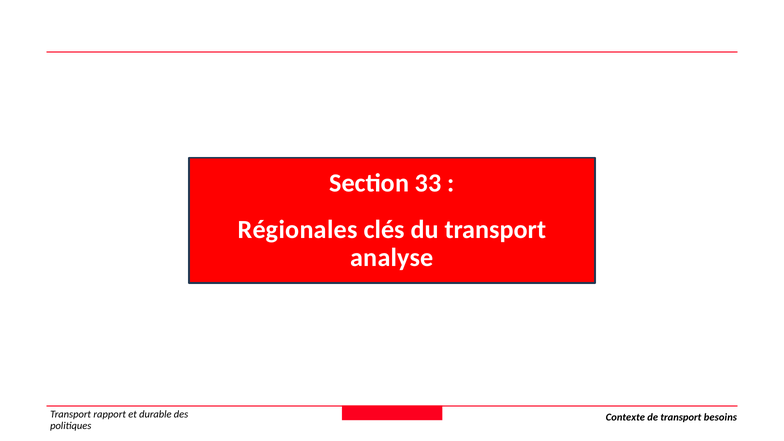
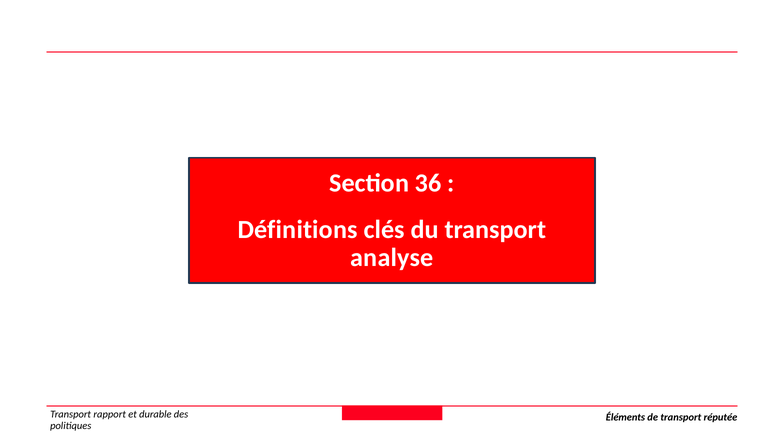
33: 33 -> 36 (428, 183)
Régionales: Régionales -> Définitions (298, 230)
Contexte: Contexte -> Éléments (625, 417)
besoins: besoins -> réputée (720, 417)
